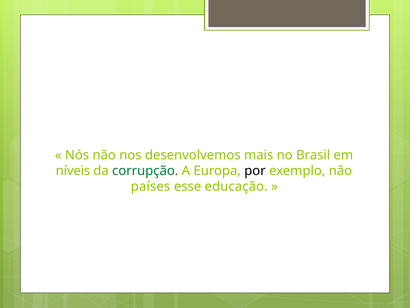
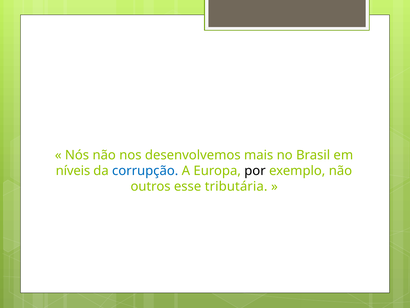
corrupção colour: green -> blue (145, 171)
países: países -> outros (151, 186)
educação: educação -> tributária (236, 186)
